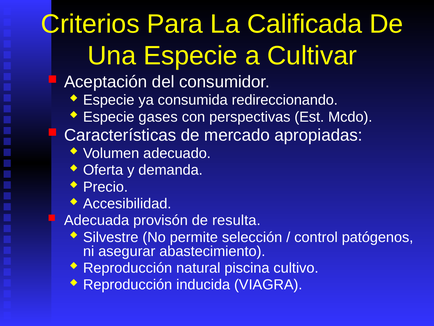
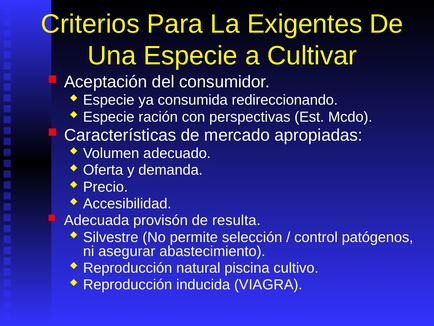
Calificada: Calificada -> Exigentes (305, 24)
gases: gases -> ración (158, 117)
